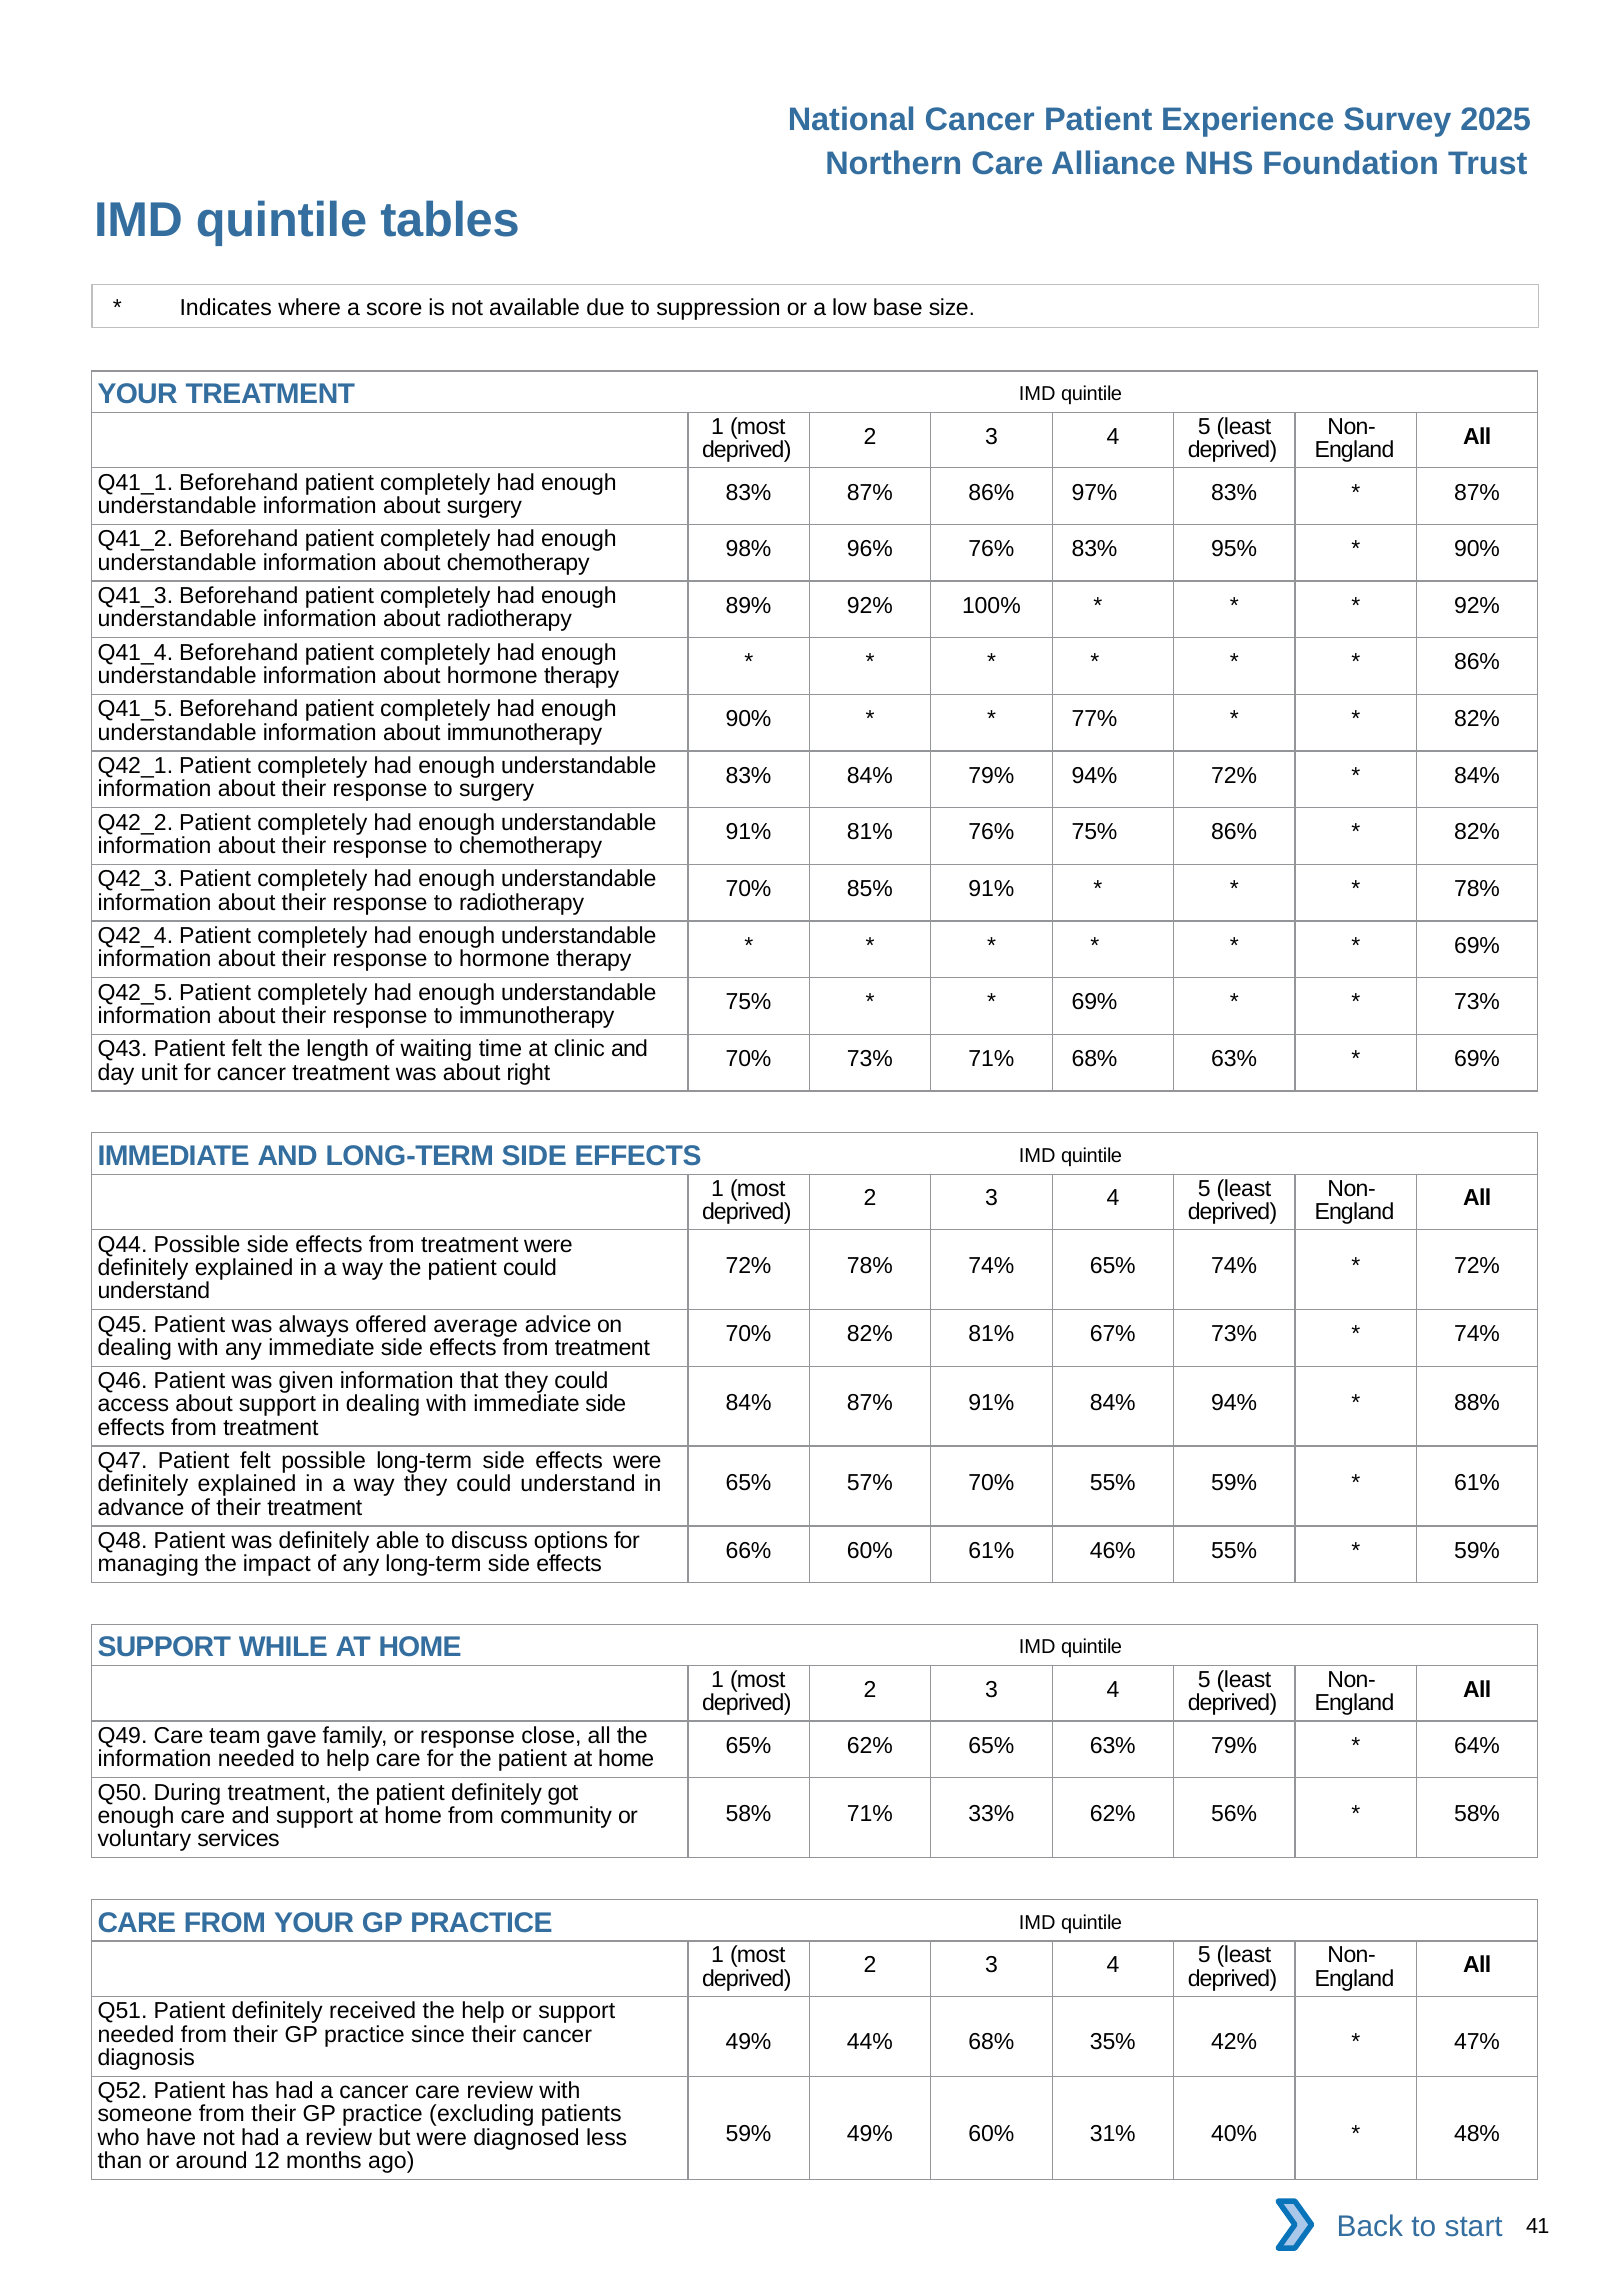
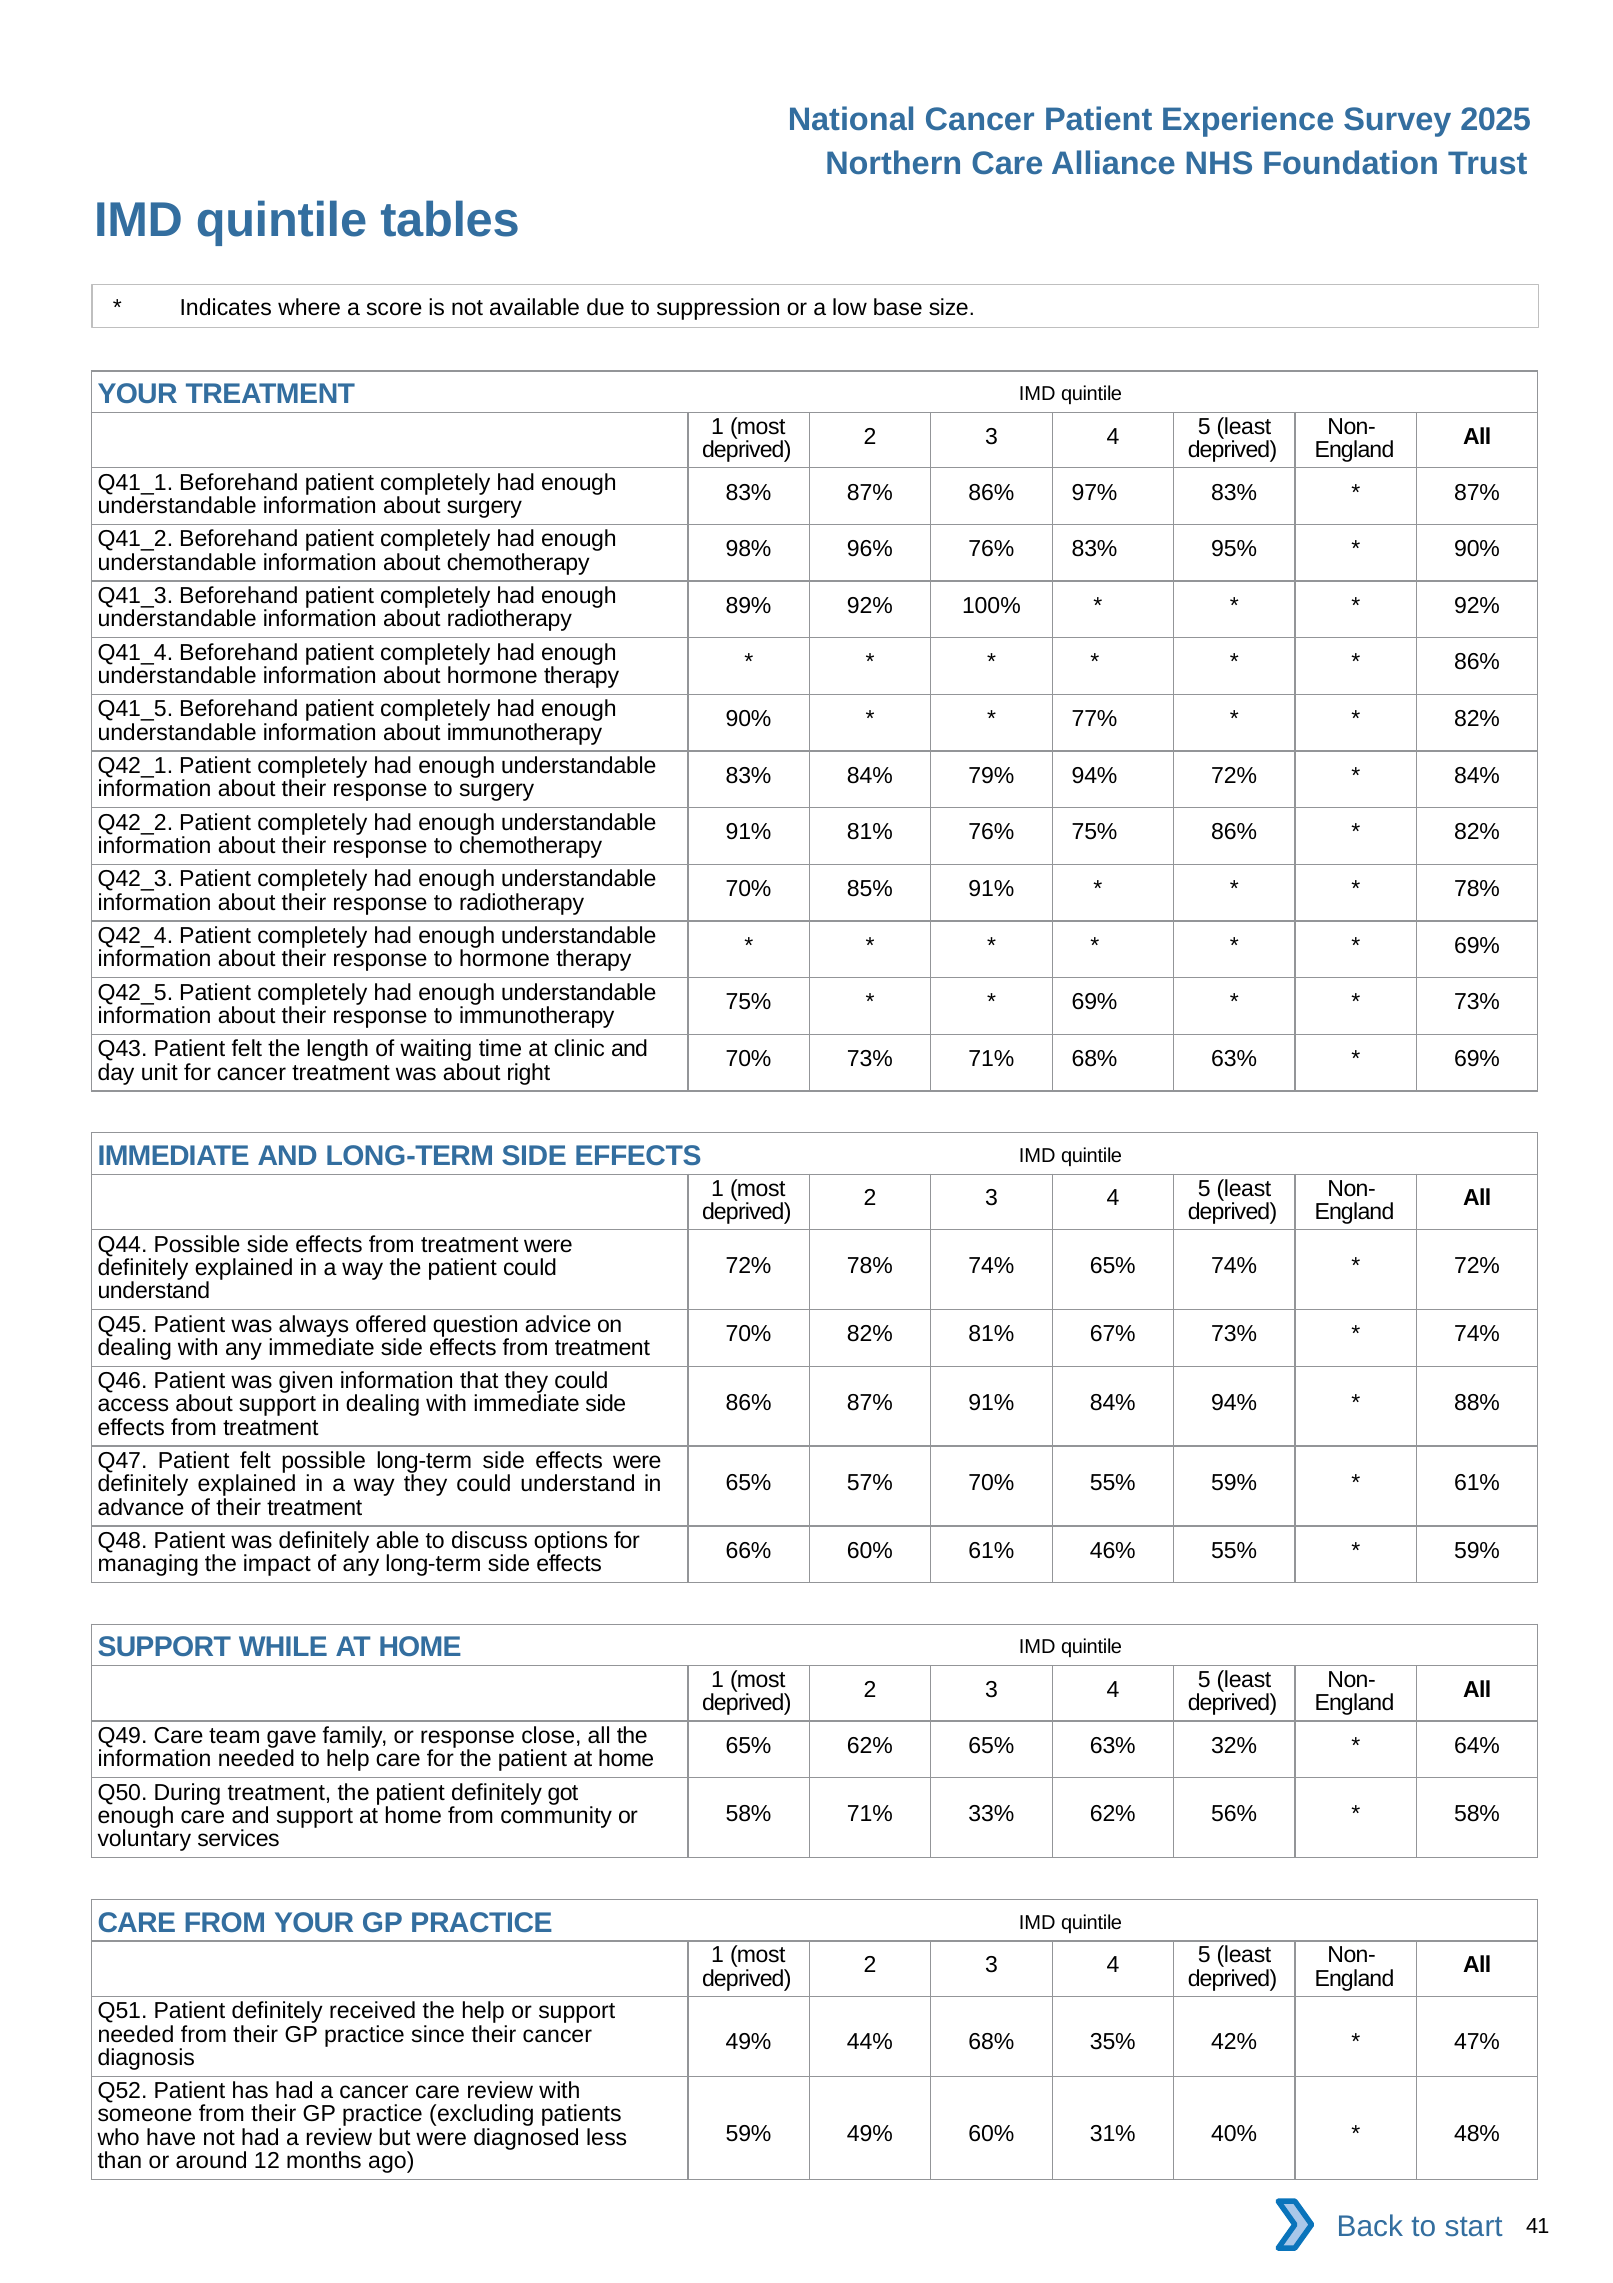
average: average -> question (476, 1324)
84%: 84% -> 86% (749, 1402)
63% 79%: 79% -> 32% (1234, 1745)
